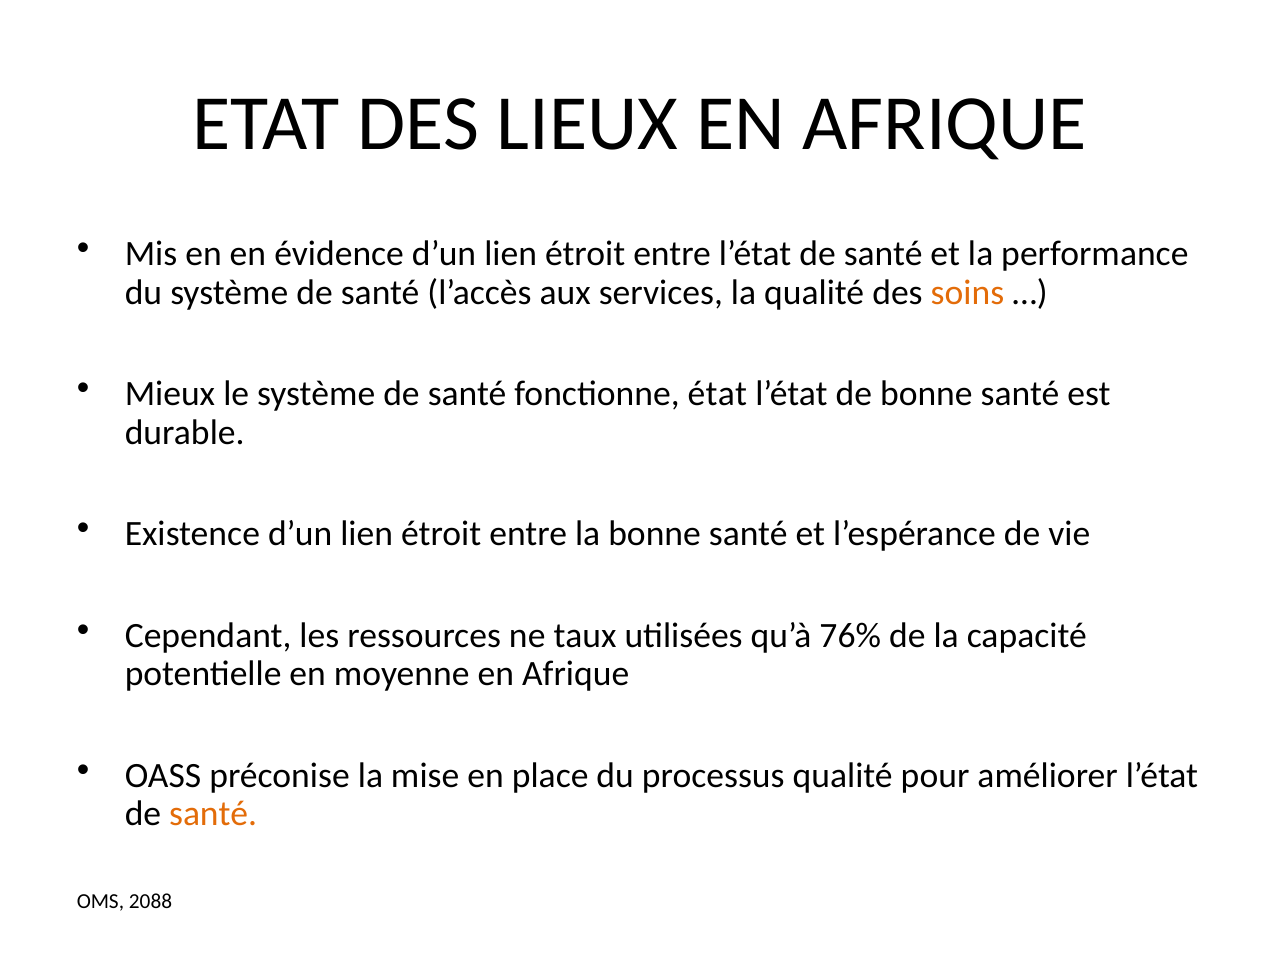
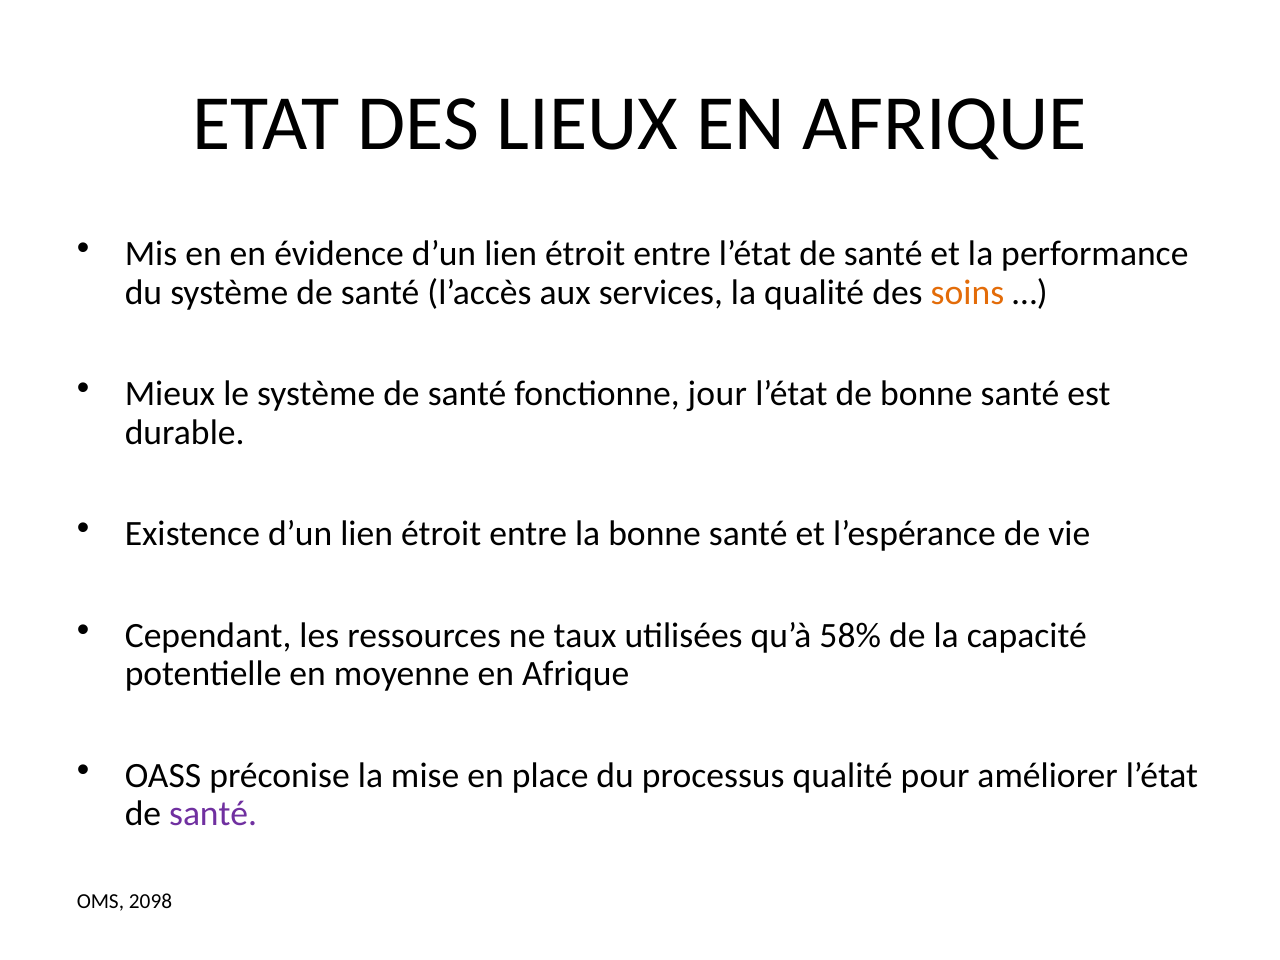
état: état -> jour (717, 394)
76%: 76% -> 58% (850, 636)
santé colour: orange -> purple (213, 814)
2088: 2088 -> 2098 (151, 902)
